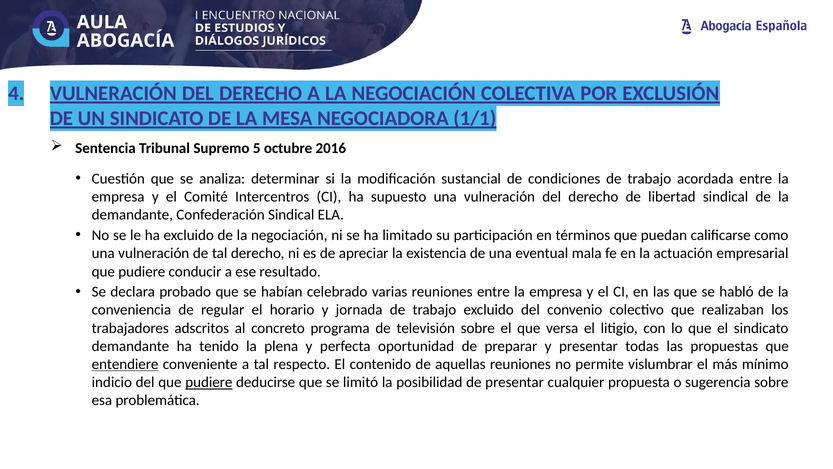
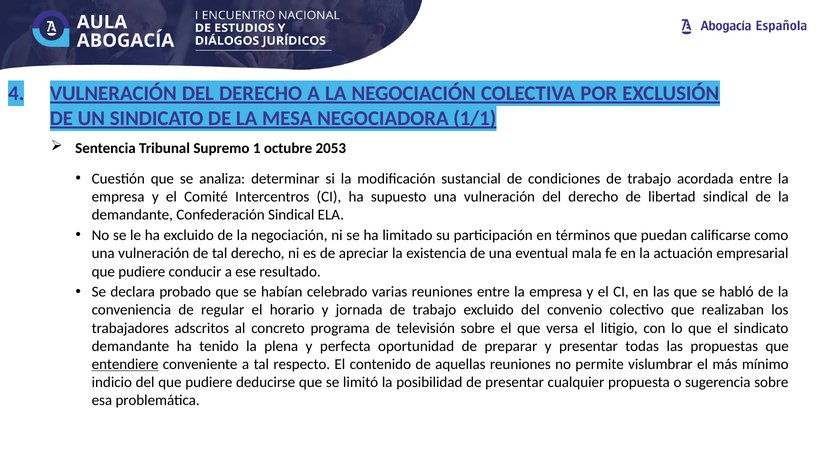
5: 5 -> 1 (257, 148)
2016: 2016 -> 2053 (331, 148)
pudiere underline: present -> none (209, 382)
